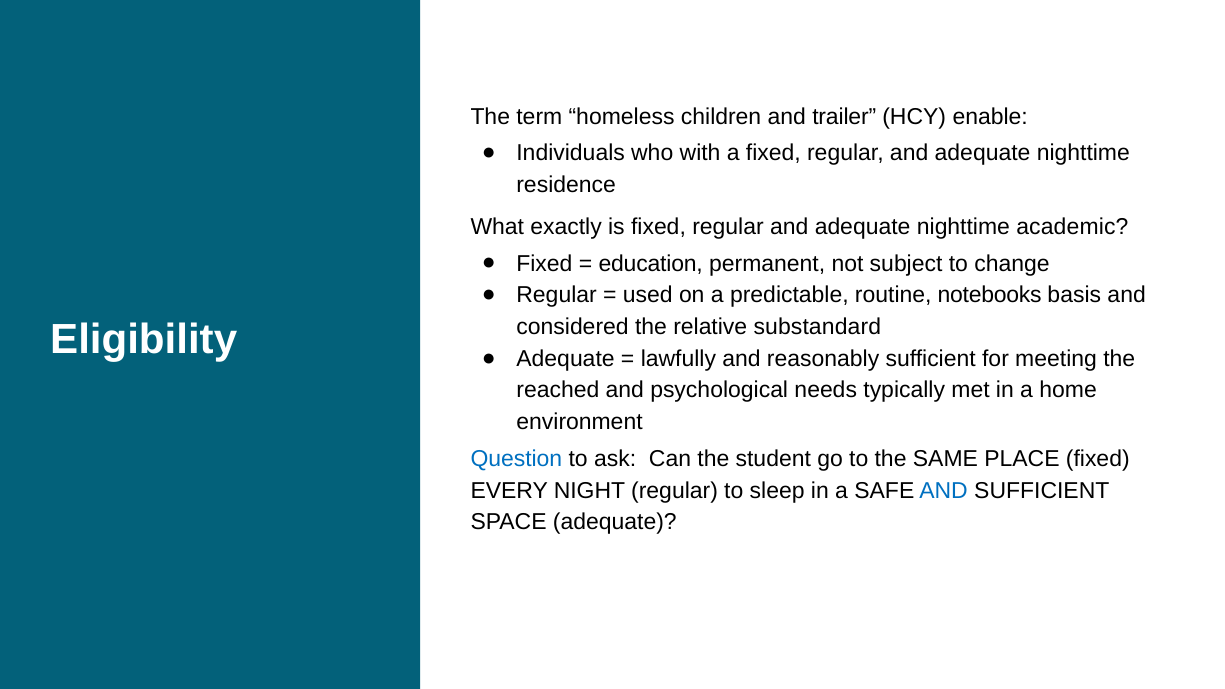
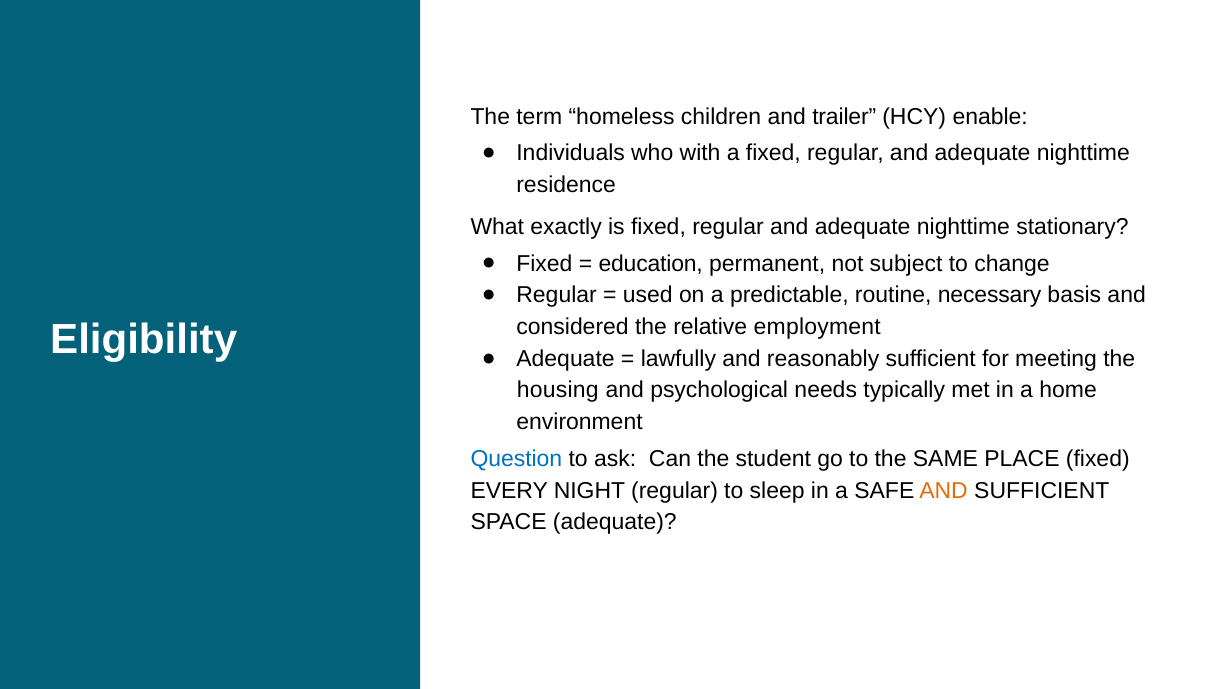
academic: academic -> stationary (1072, 227)
notebooks: notebooks -> necessary (990, 295)
substandard: substandard -> employment (817, 327)
reached: reached -> housing (558, 390)
AND colour: blue -> orange (944, 491)
